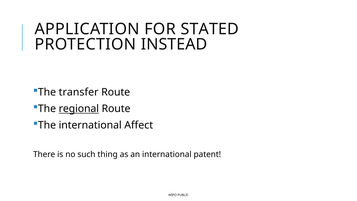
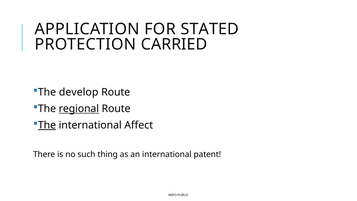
INSTEAD: INSTEAD -> CARRIED (174, 44)
transfer: transfer -> develop (79, 92)
The underline: none -> present (47, 125)
